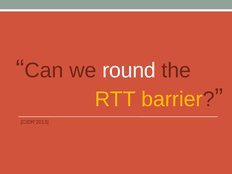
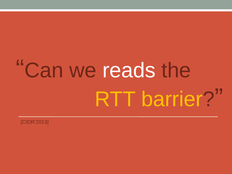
round: round -> reads (129, 70)
